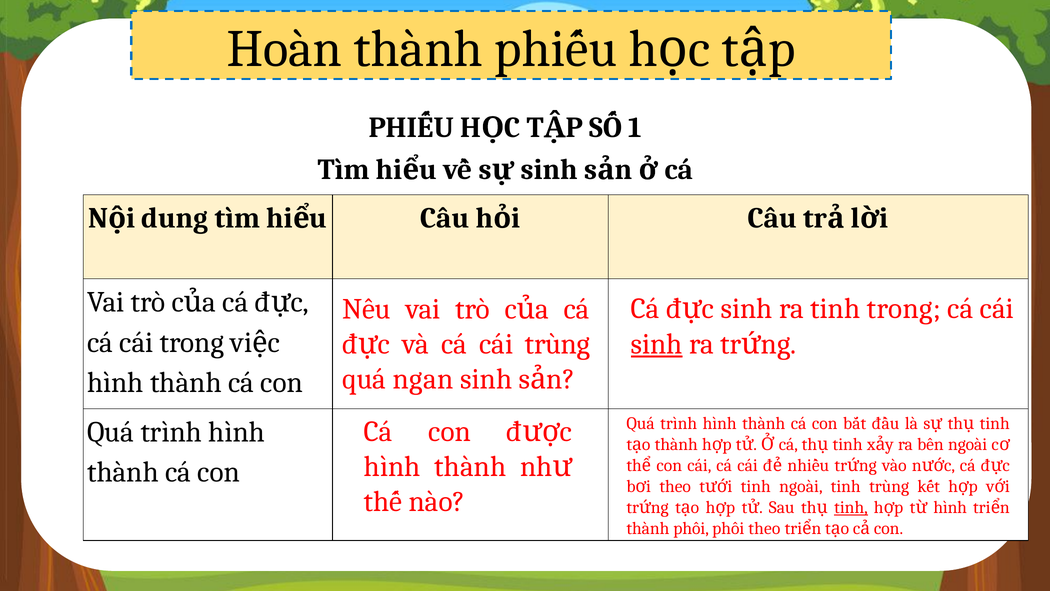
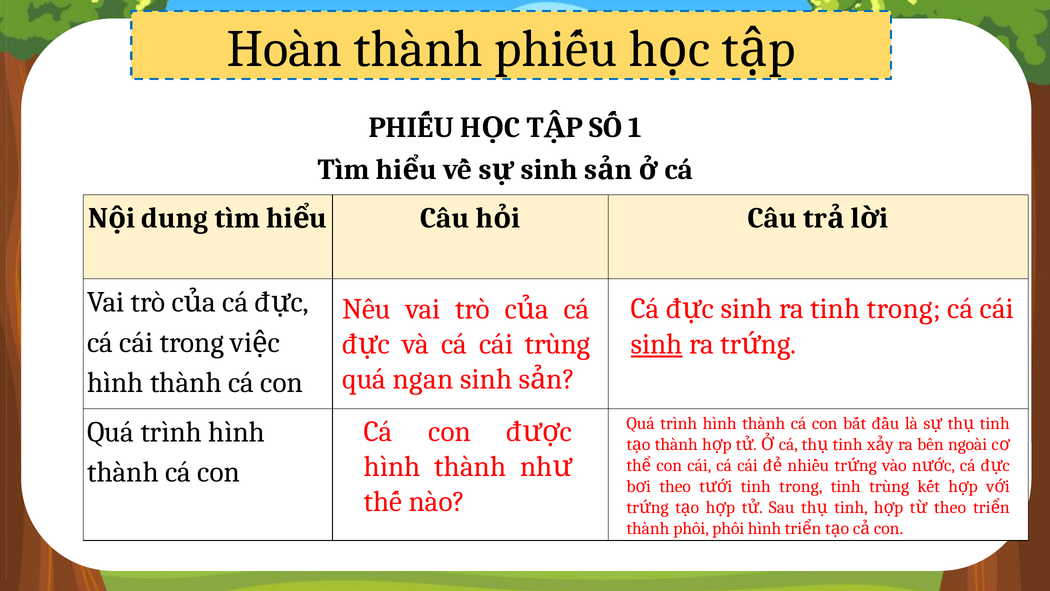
ngoài: ngoài -> trong (801, 486)
tinh underline: present -> none (851, 507)
hình: hình -> theo (950, 507)
phôi theo: theo -> hình (765, 528)
